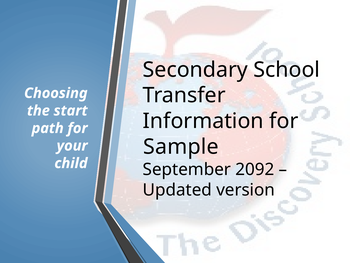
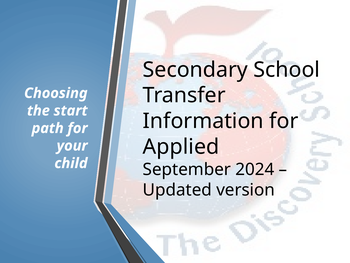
Sample: Sample -> Applied (181, 147)
2092: 2092 -> 2024 (255, 169)
